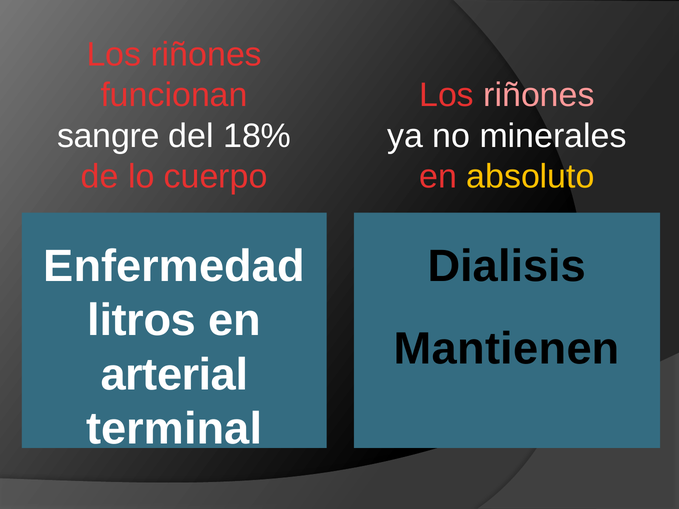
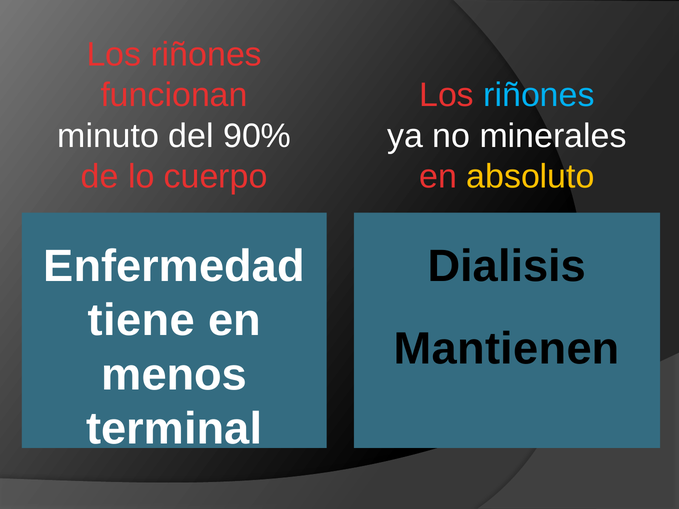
riñones colour: pink -> light blue (539, 95)
sangre: sangre -> minuto (108, 136)
18%: 18% -> 90% (257, 136)
litros: litros -> tiene (141, 321)
arterial: arterial -> menos (174, 375)
